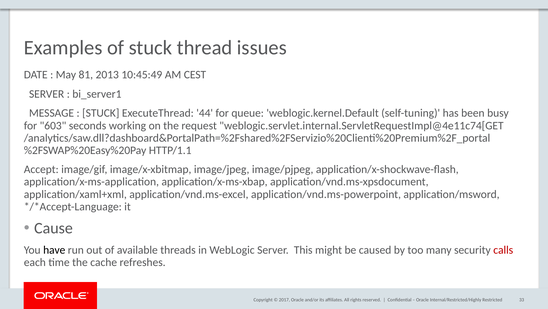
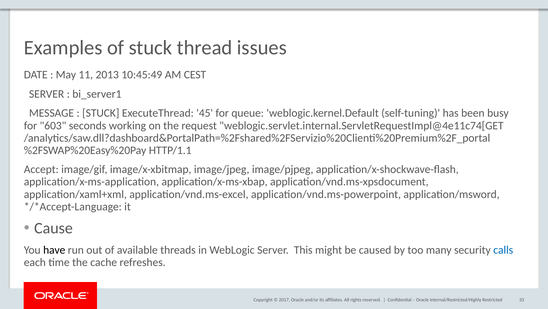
81: 81 -> 11 (86, 75)
44: 44 -> 45 (205, 113)
calls colour: red -> blue (503, 249)
